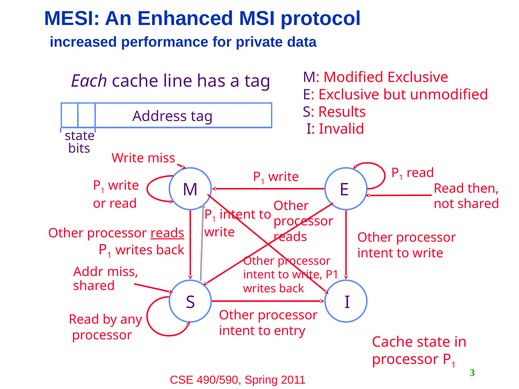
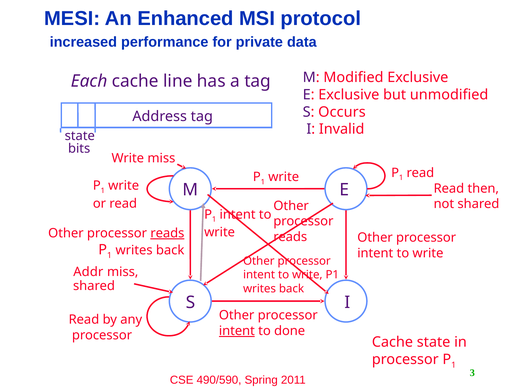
Results: Results -> Occurs (342, 112)
intent underline: none -> present (237, 331)
entry: entry -> done (290, 331)
